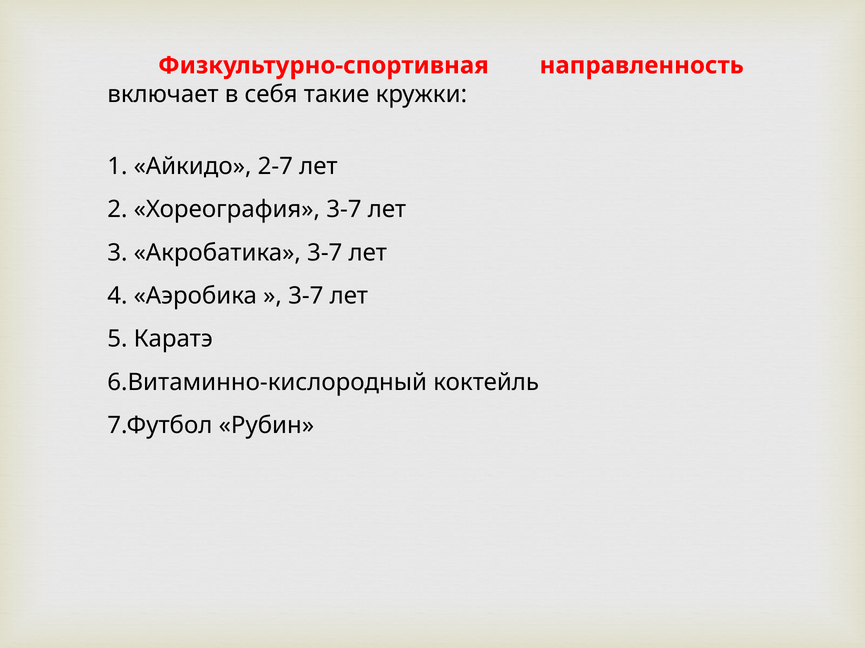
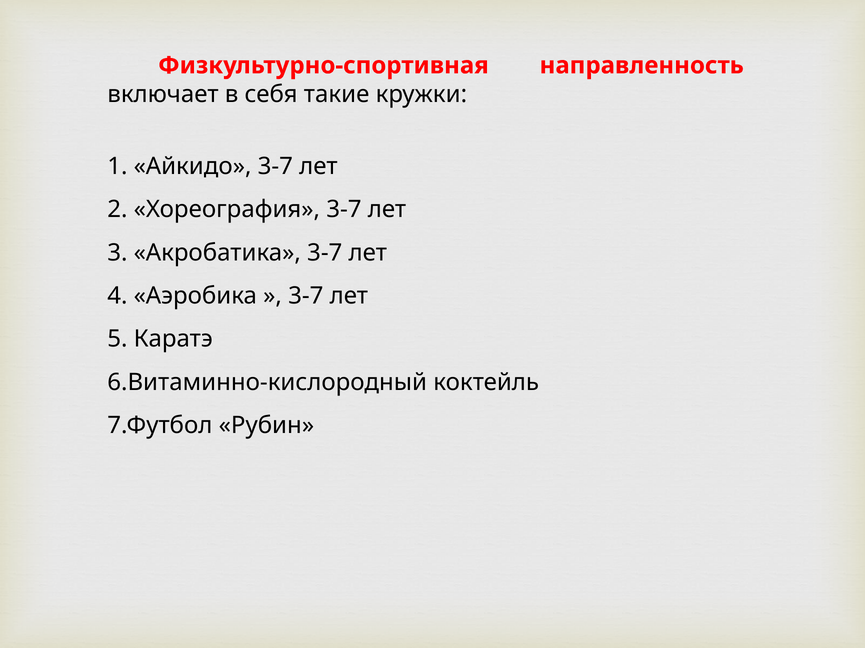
Айкидо 2-7: 2-7 -> 3-7 (275, 166)
